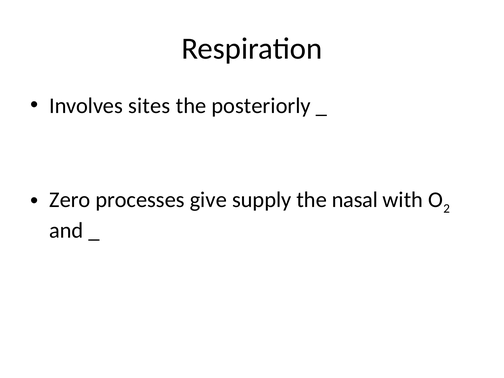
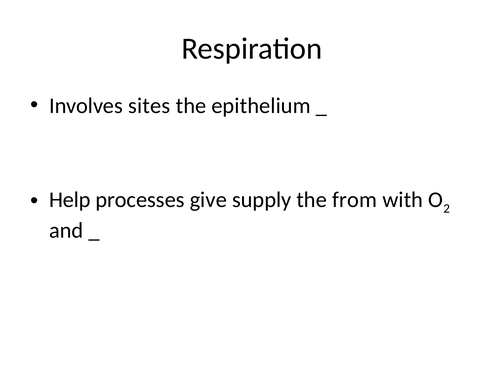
posteriorly: posteriorly -> epithelium (261, 106)
Zero: Zero -> Help (70, 200)
nasal: nasal -> from (355, 200)
